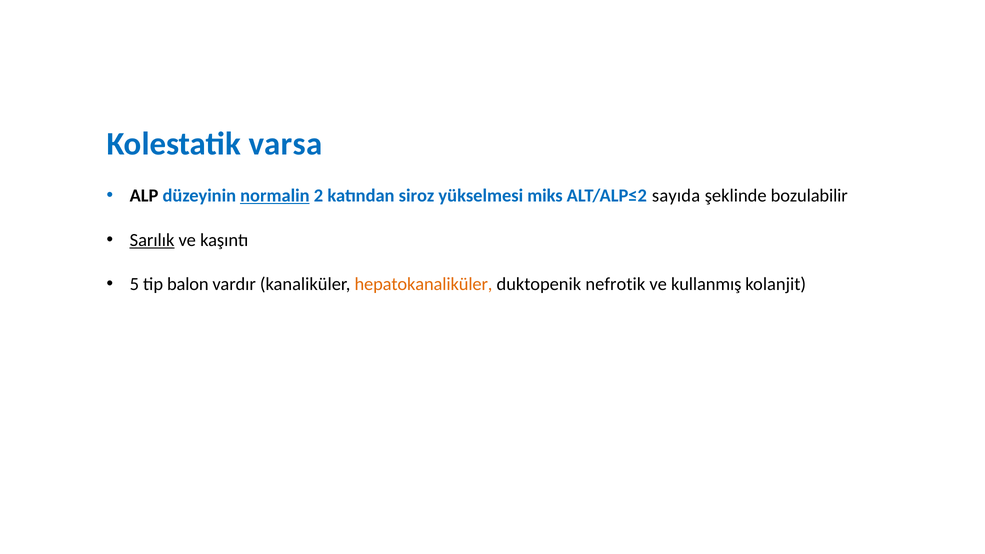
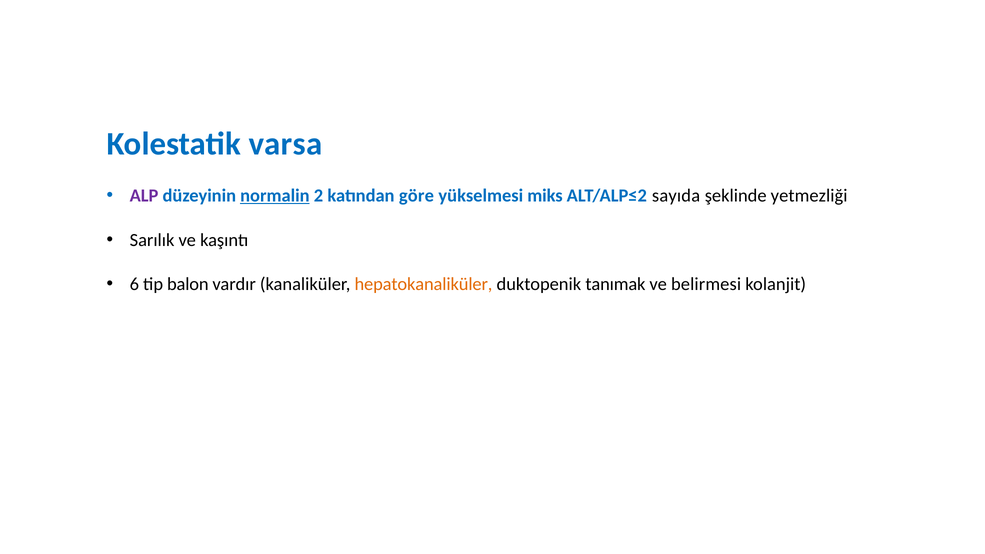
ALP colour: black -> purple (144, 196)
siroz: siroz -> göre (416, 196)
bozulabilir: bozulabilir -> yetmezliği (809, 196)
Sarılık underline: present -> none (152, 240)
5: 5 -> 6 (134, 284)
nefrotik: nefrotik -> tanımak (615, 284)
kullanmış: kullanmış -> belirmesi (706, 284)
